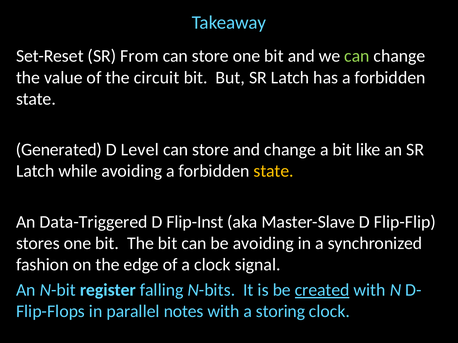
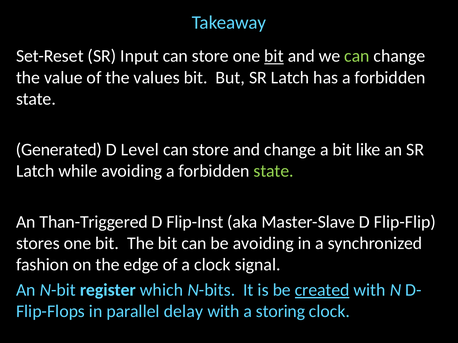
From: From -> Input (140, 56)
bit underline: none -> present (274, 56)
circuit: circuit -> values (157, 78)
state colour: yellow -> light green (274, 171)
Data-Triggered: Data-Triggered -> Than-Triggered (94, 222)
falling: falling -> which (162, 290)
notes: notes -> delay (183, 312)
